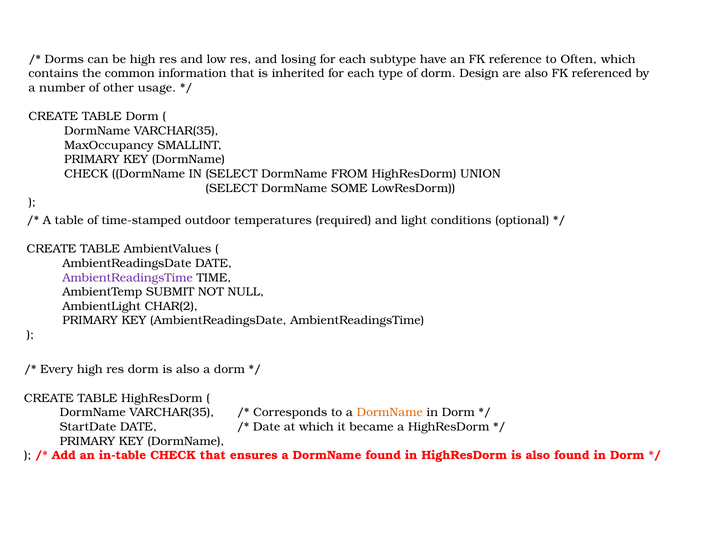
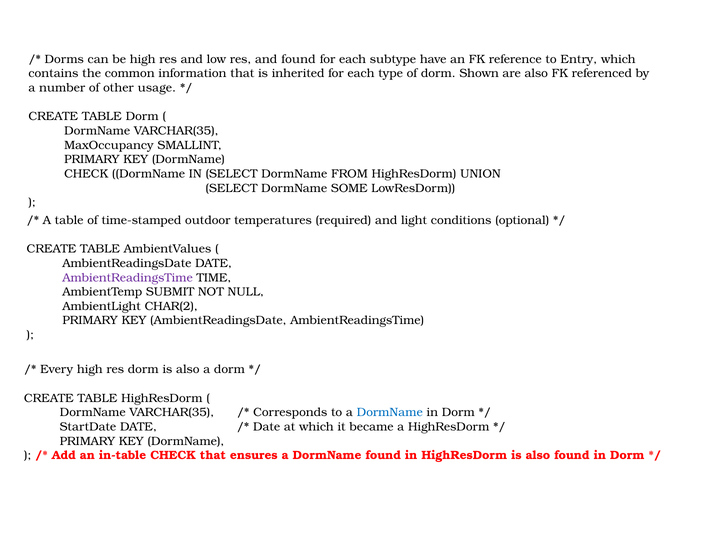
and losing: losing -> found (298, 59)
Often: Often -> Entry (579, 59)
Design: Design -> Shown (479, 74)
DormName colour: orange -> blue (390, 412)
